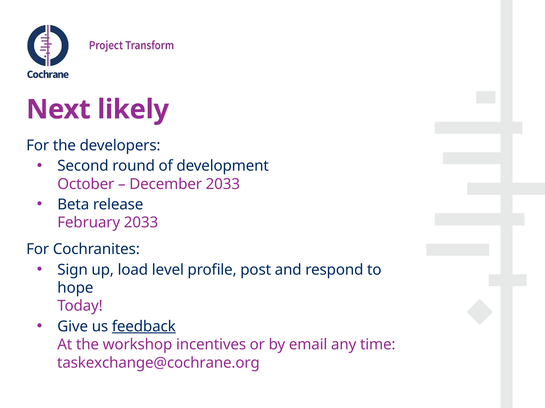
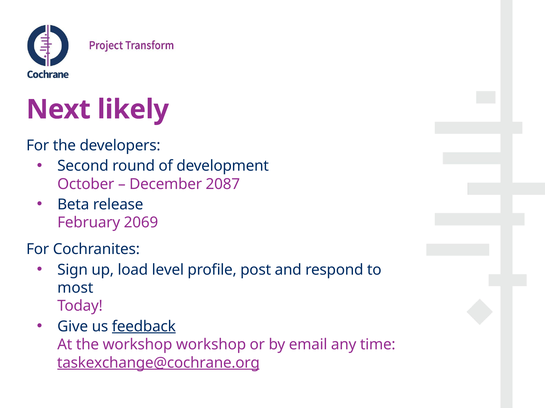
December 2033: 2033 -> 2087 (223, 184)
February 2033: 2033 -> 2069 (141, 223)
hope: hope -> most (75, 288)
workshop incentives: incentives -> workshop (211, 345)
taskexchange@cochrane.org underline: none -> present (158, 363)
